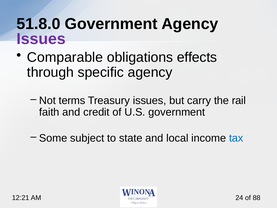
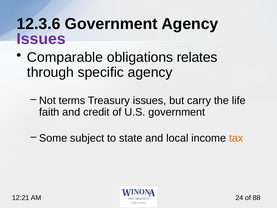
51.8.0: 51.8.0 -> 12.3.6 (38, 24)
effects: effects -> relates (197, 57)
rail: rail -> life (239, 100)
tax colour: blue -> orange (236, 138)
